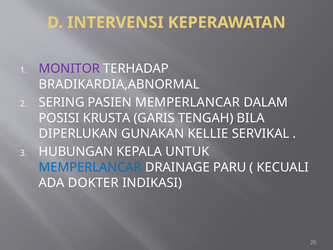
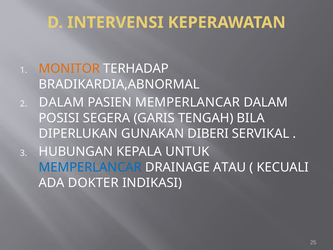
MONITOR colour: purple -> orange (69, 69)
SERING: SERING -> DALAM (61, 102)
KRUSTA: KRUSTA -> SEGERA (107, 118)
KELLIE: KELLIE -> DIBERI (208, 133)
PARU: PARU -> ATAU (230, 167)
